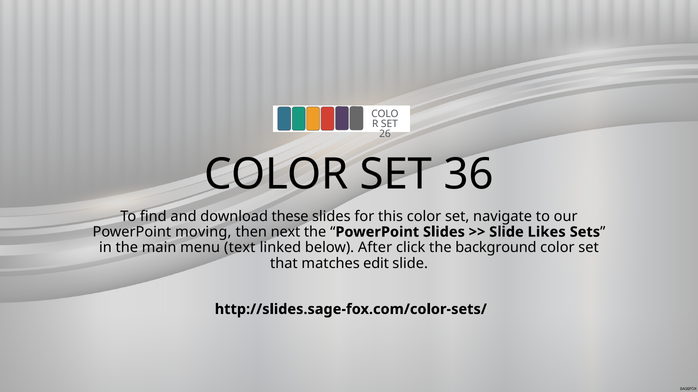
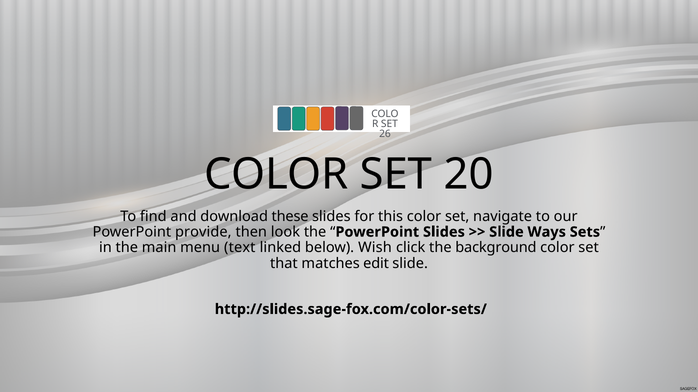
36: 36 -> 20 (469, 174)
moving: moving -> provide (203, 232)
next: next -> look (285, 232)
Likes: Likes -> Ways (547, 232)
After: After -> Wish (375, 248)
